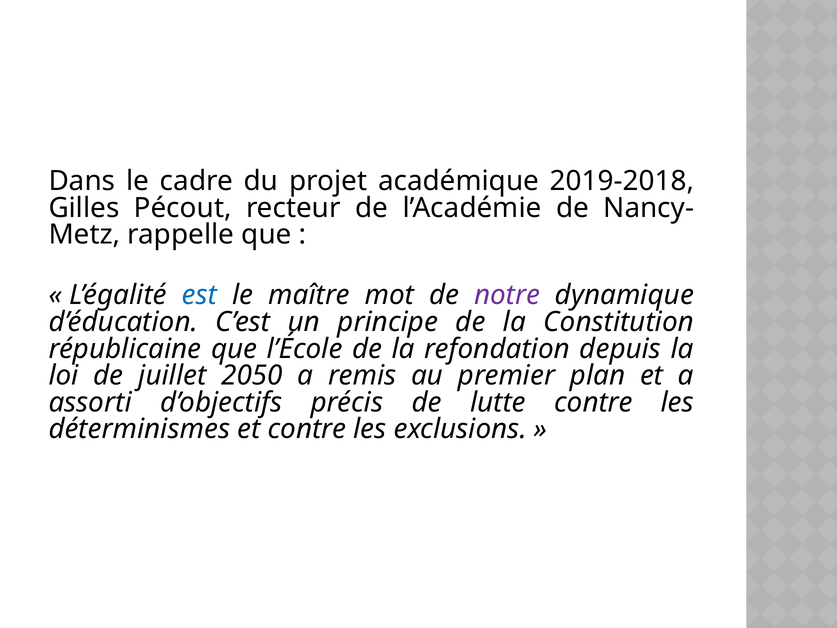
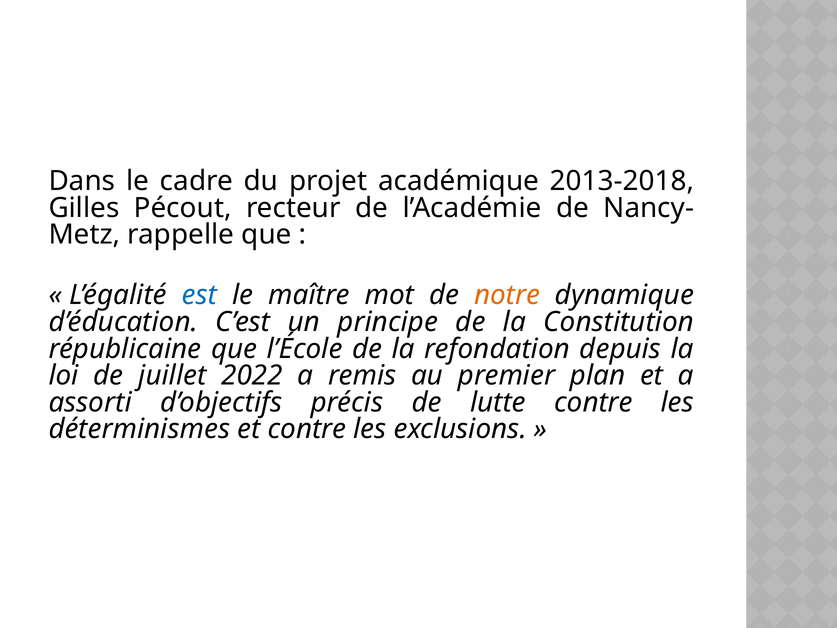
2019-2018: 2019-2018 -> 2013-2018 (622, 181)
notre colour: purple -> orange (507, 295)
2050: 2050 -> 2022 (252, 376)
